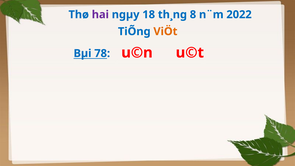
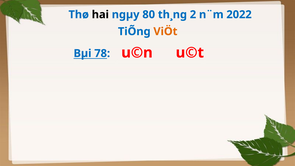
hai colour: purple -> black (100, 15)
18: 18 -> 80 (149, 15)
8: 8 -> 2 (193, 15)
